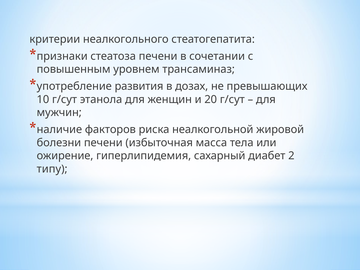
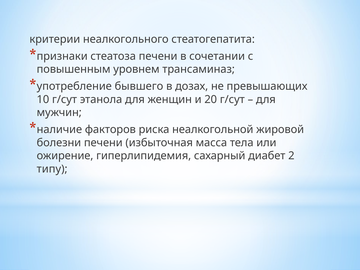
развития: развития -> бывшего (139, 86)
